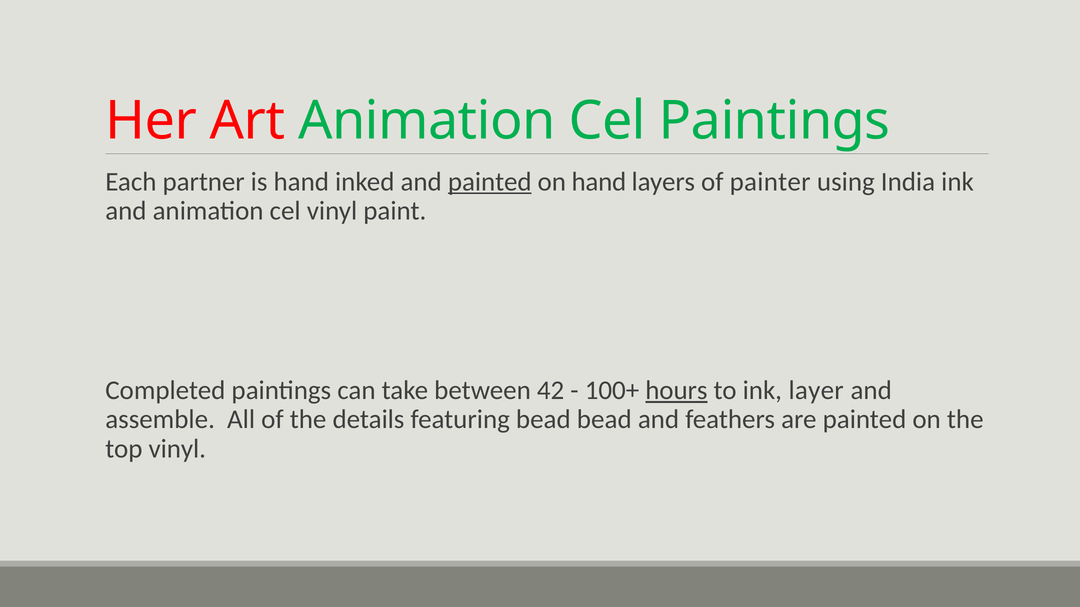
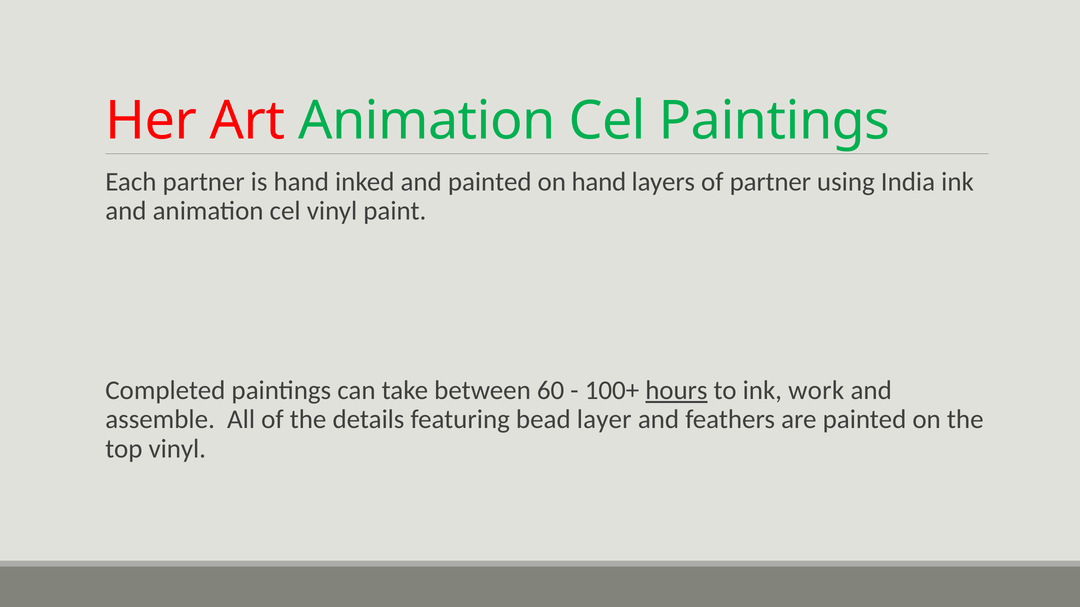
painted underline: present -> none (490, 182)
of painter: painter -> partner (770, 182)
42: 42 -> 60 (551, 391)
layer: layer -> work (816, 391)
bead bead: bead -> layer (604, 420)
